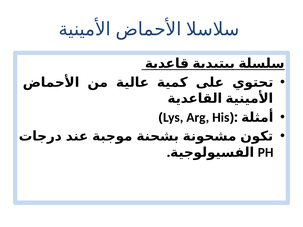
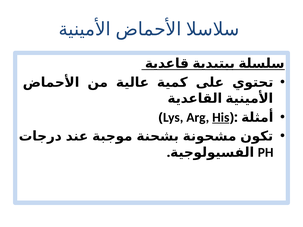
His underline: none -> present (221, 117)
